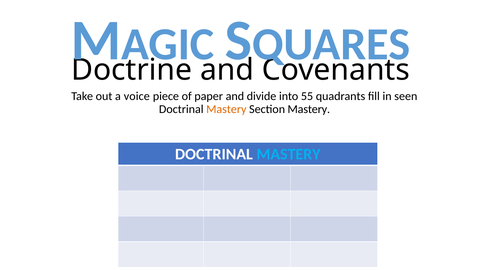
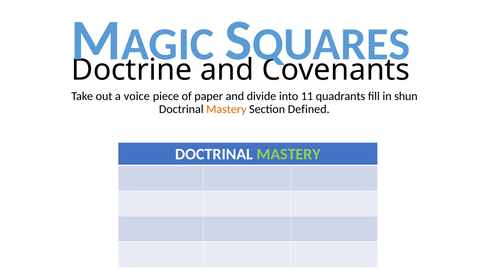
55: 55 -> 11 (307, 96)
seen: seen -> shun (406, 96)
Section Mastery: Mastery -> Defined (309, 109)
MASTERY colour: light blue -> light green (288, 154)
